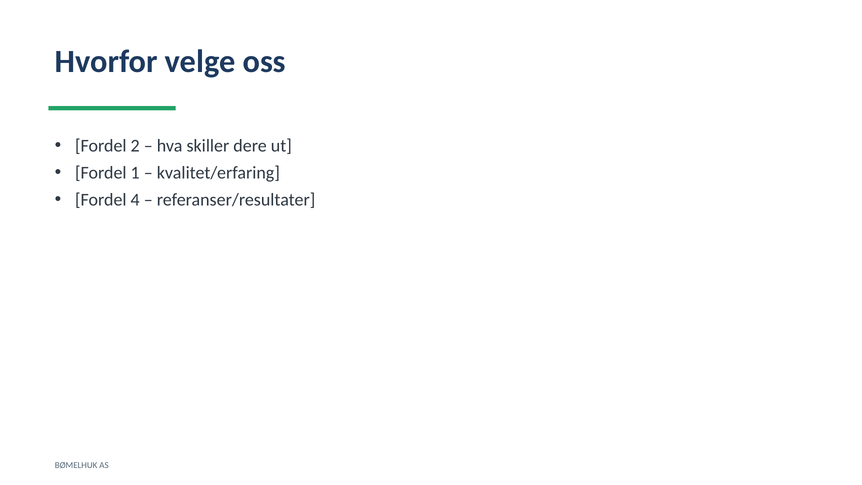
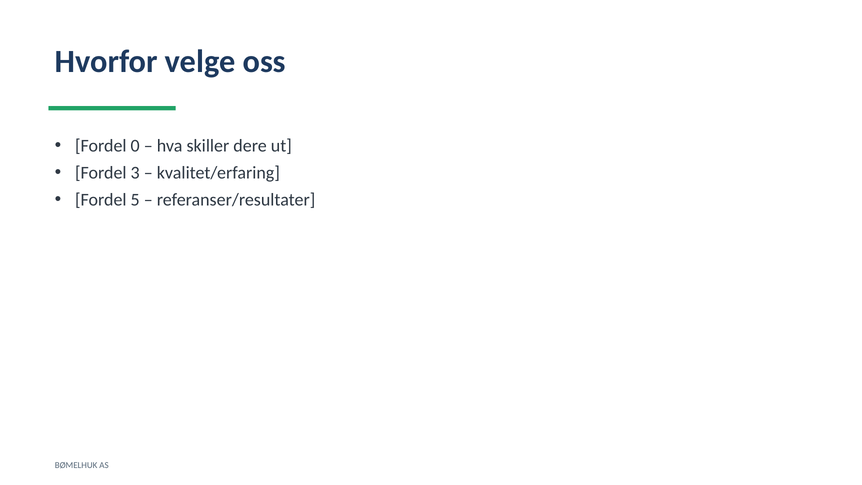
2: 2 -> 0 (135, 146)
1: 1 -> 3 (135, 173)
4: 4 -> 5 (135, 200)
